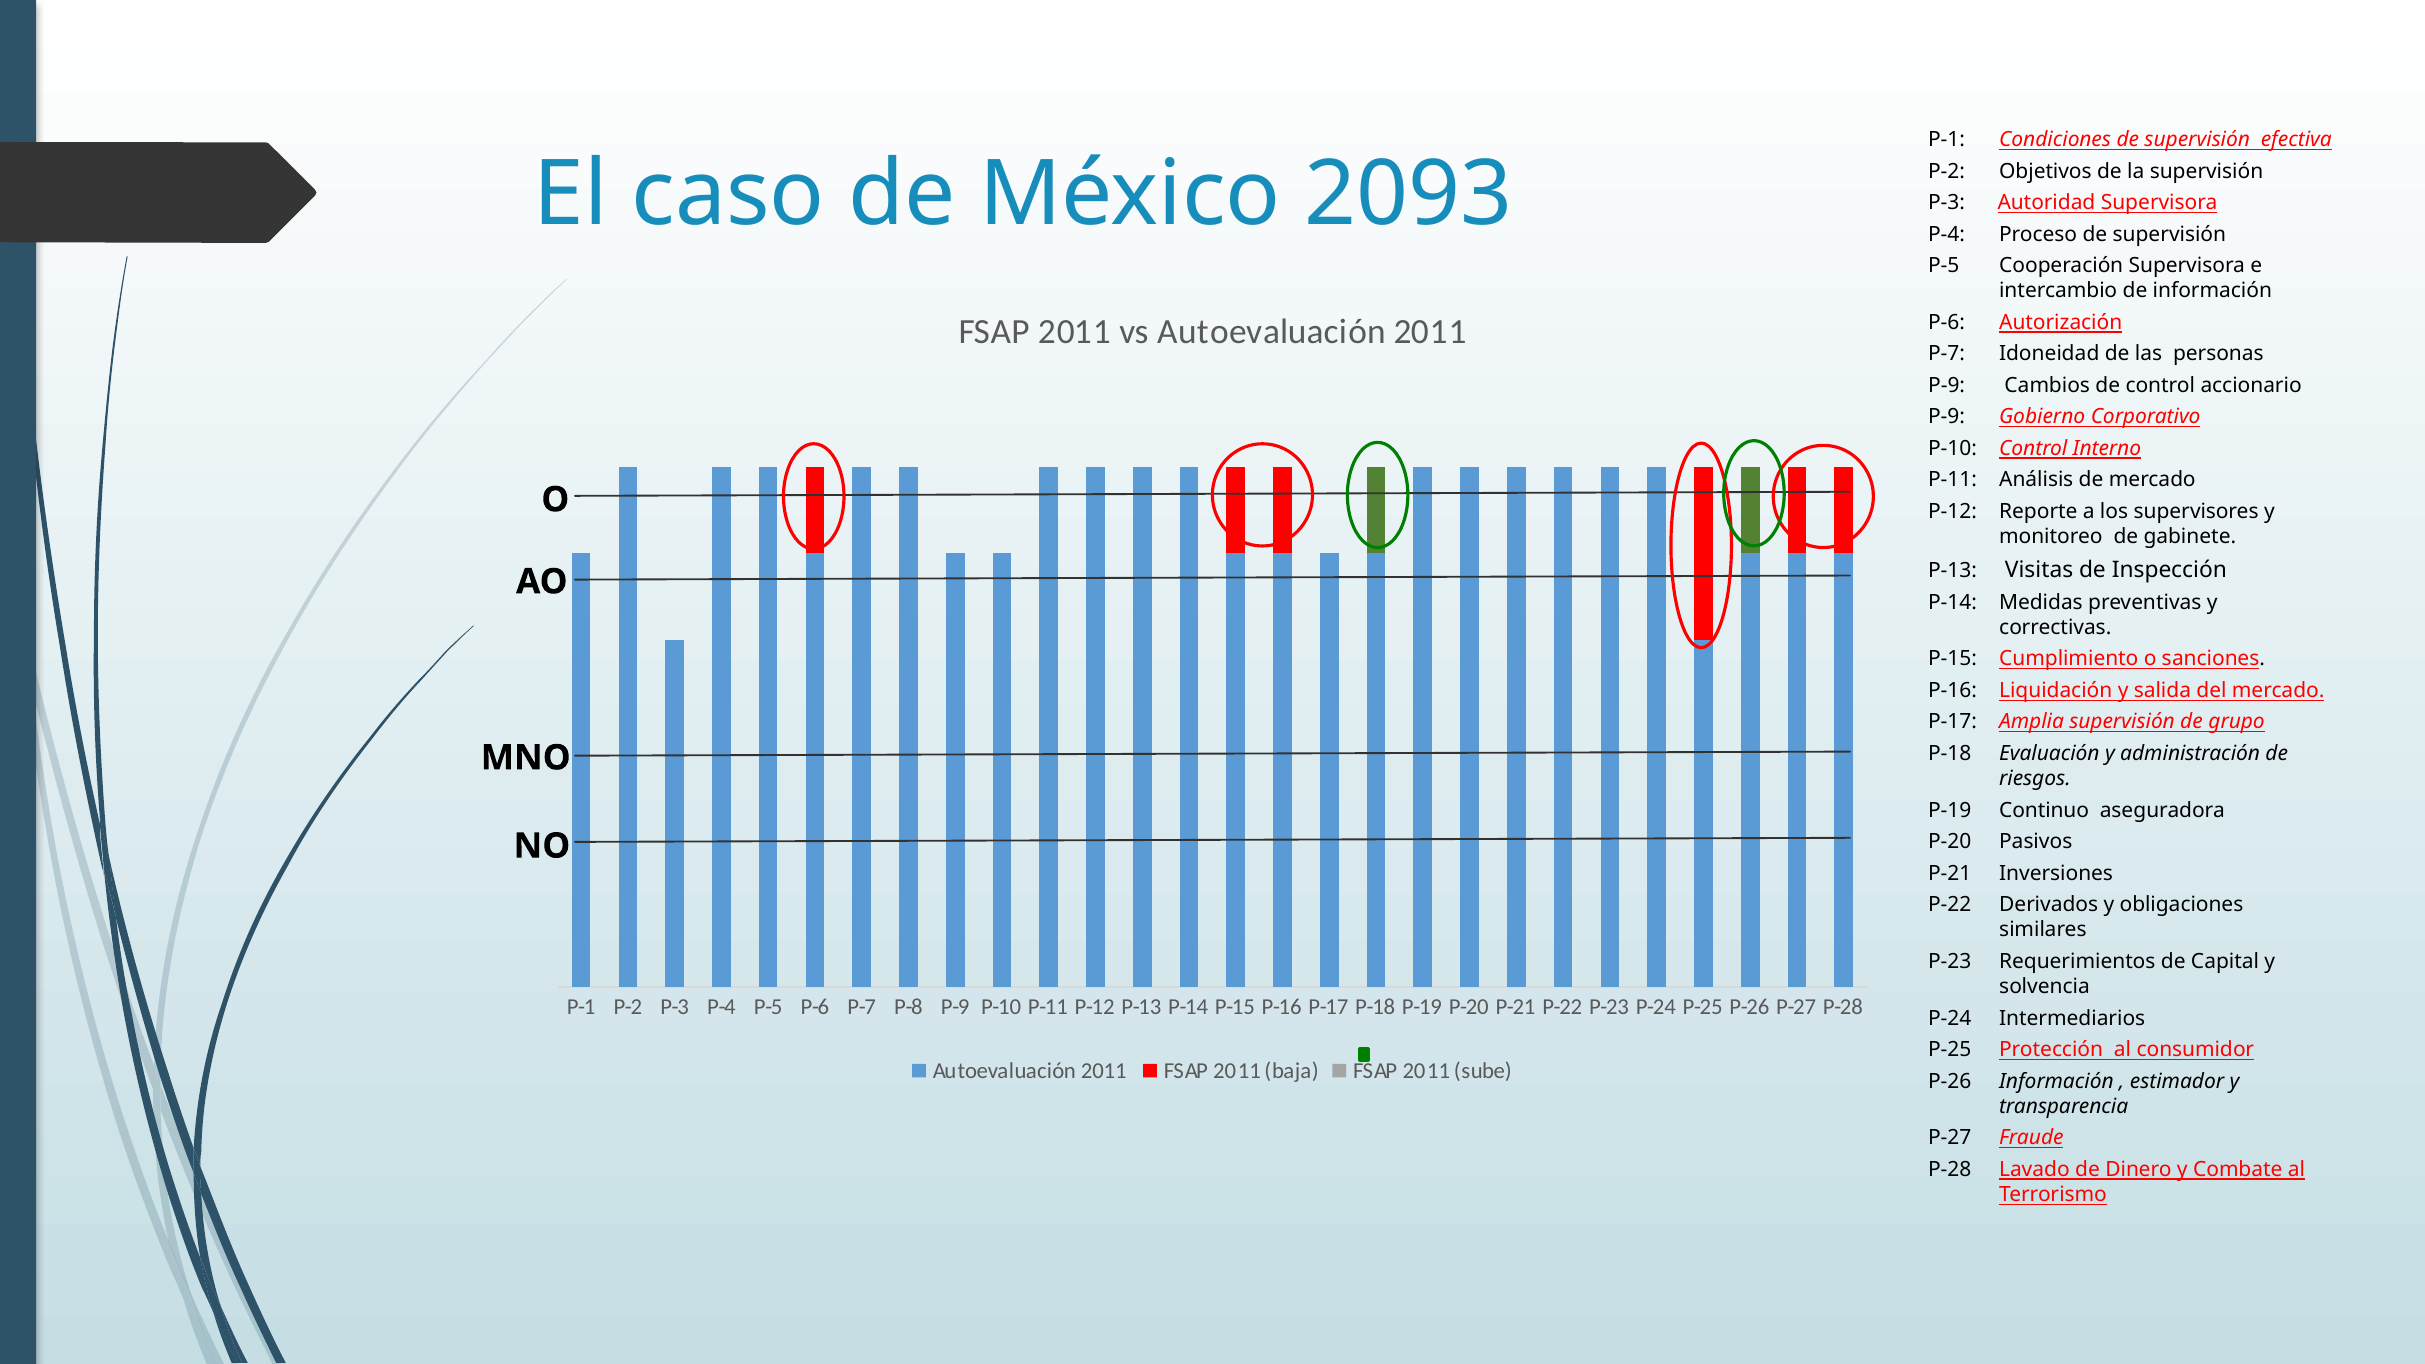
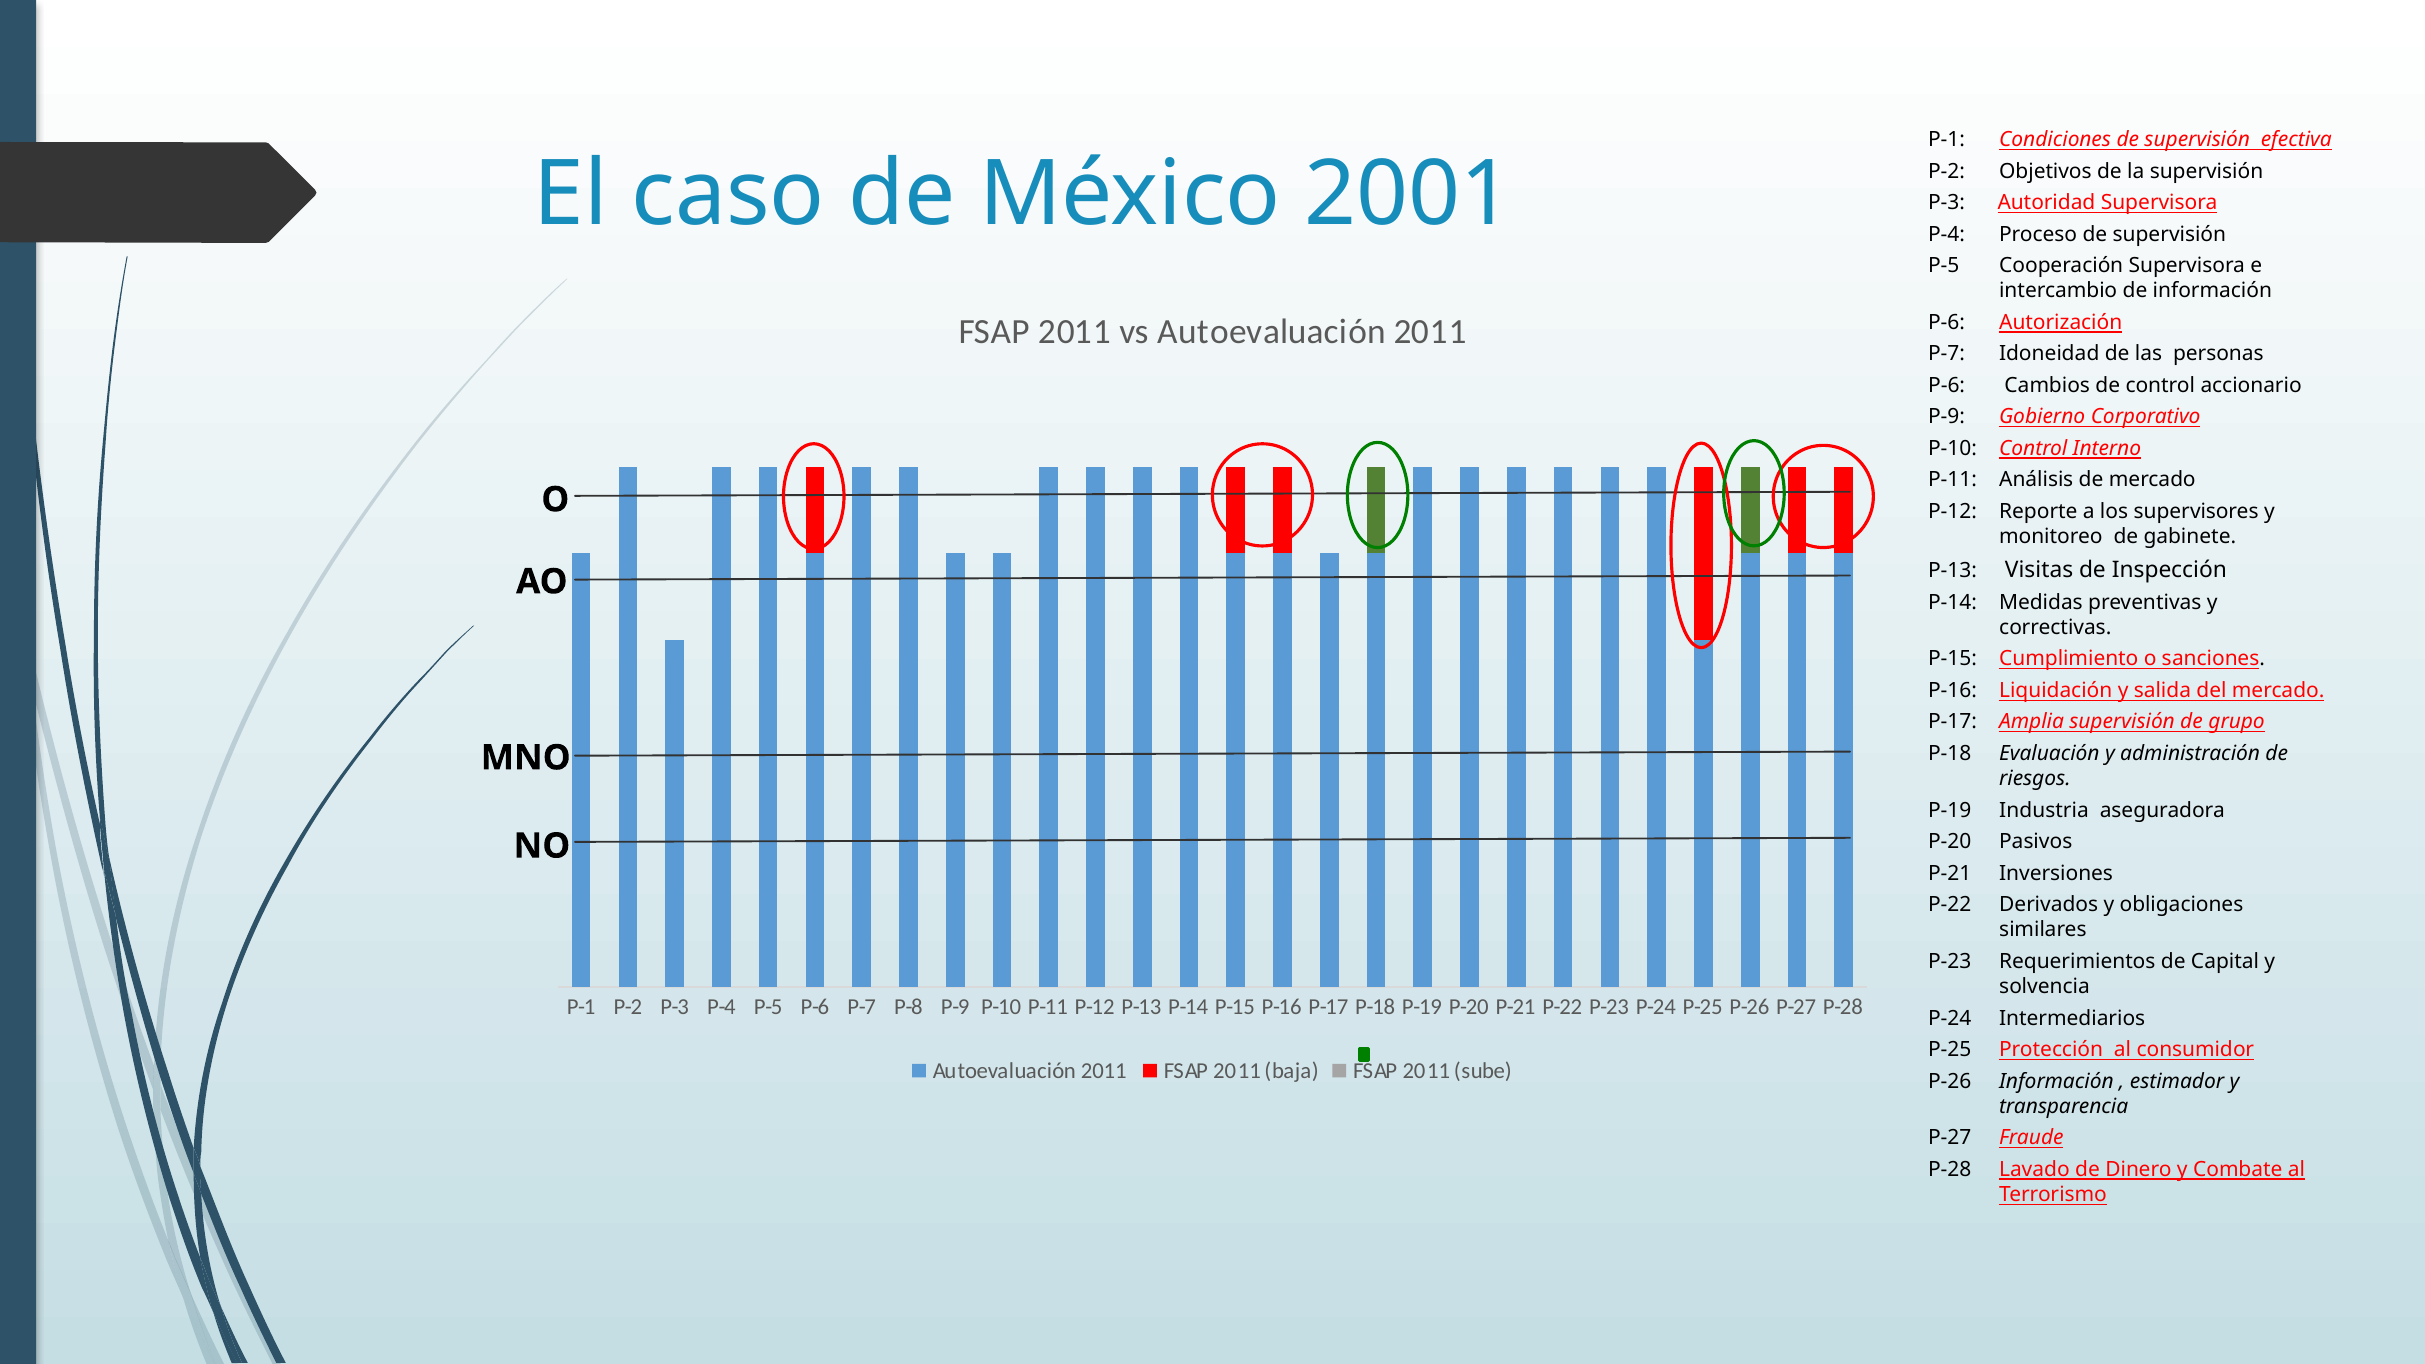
2093: 2093 -> 2001 (1409, 194)
P-9: P-9 -> P-6 (1947, 385)
Continuo: Continuo -> Industria (2044, 810)
